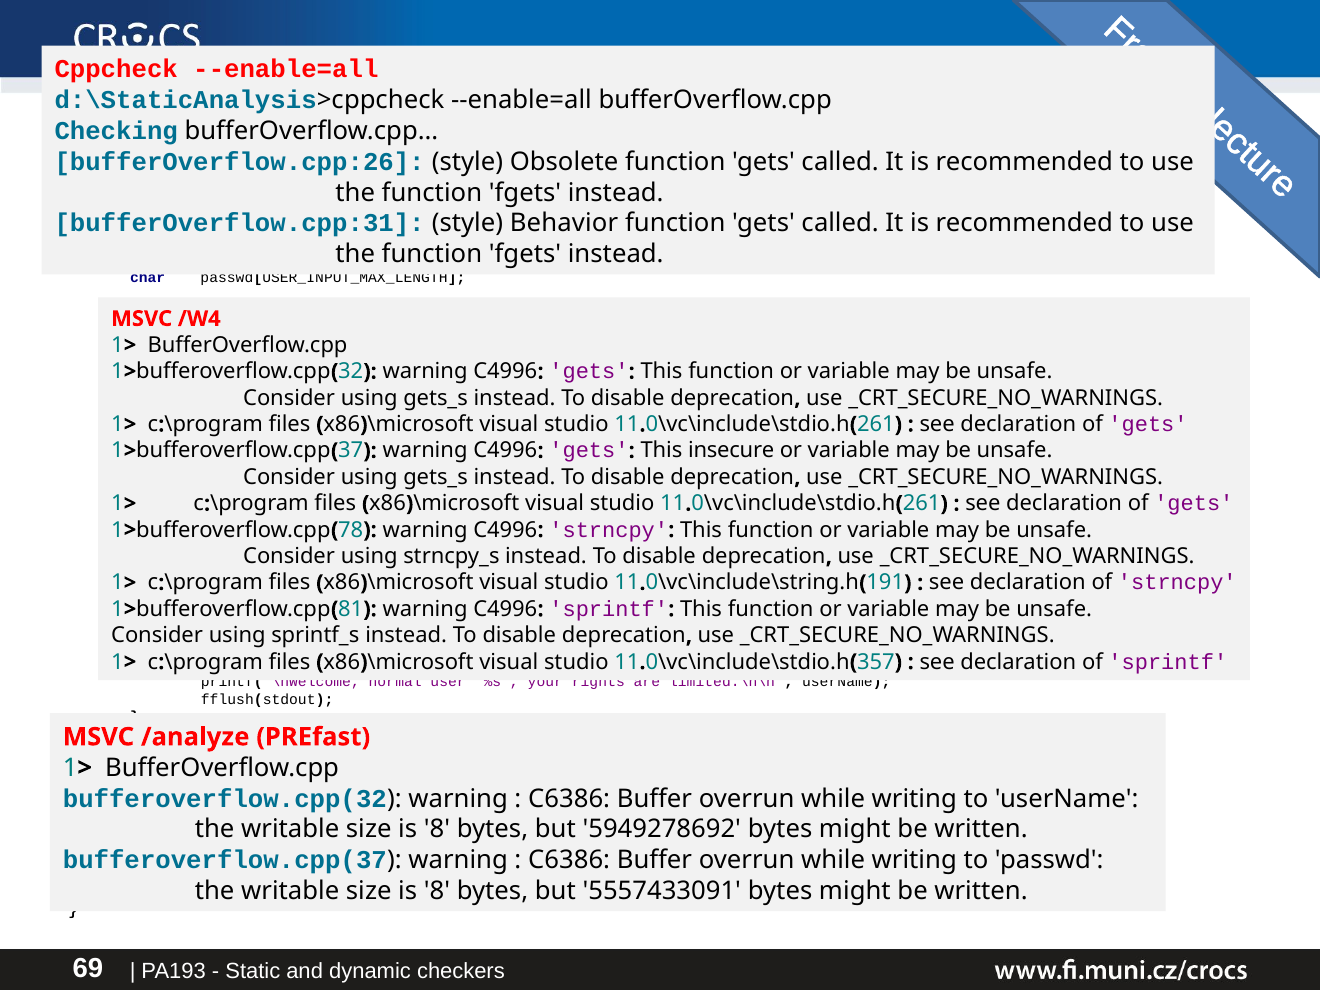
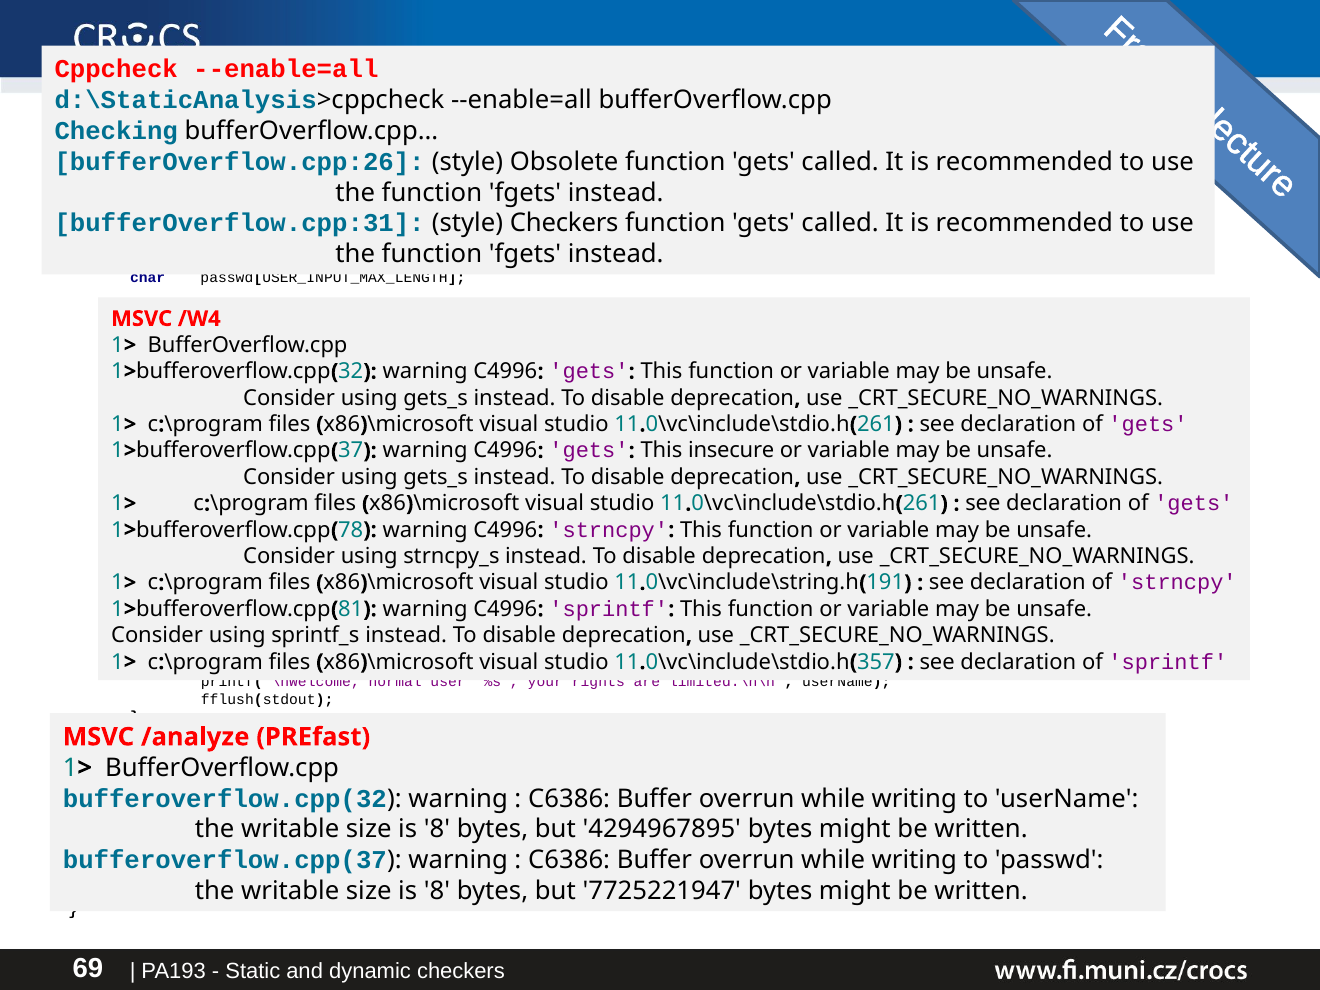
Behavior: Behavior -> Checkers (564, 223)
5949278692: 5949278692 -> 4294967895 (662, 829)
5557433091: 5557433091 -> 7725221947 (662, 891)
